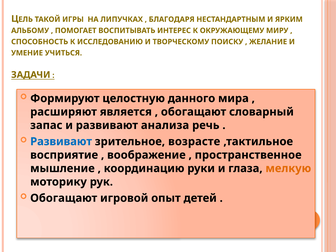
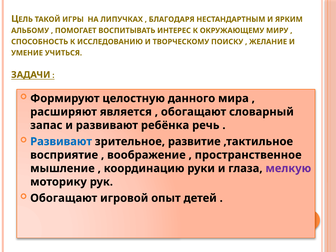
анализа: анализа -> ребёнка (165, 125)
возрасте: возрасте -> развитие (194, 142)
мелкую colour: orange -> purple (288, 168)
